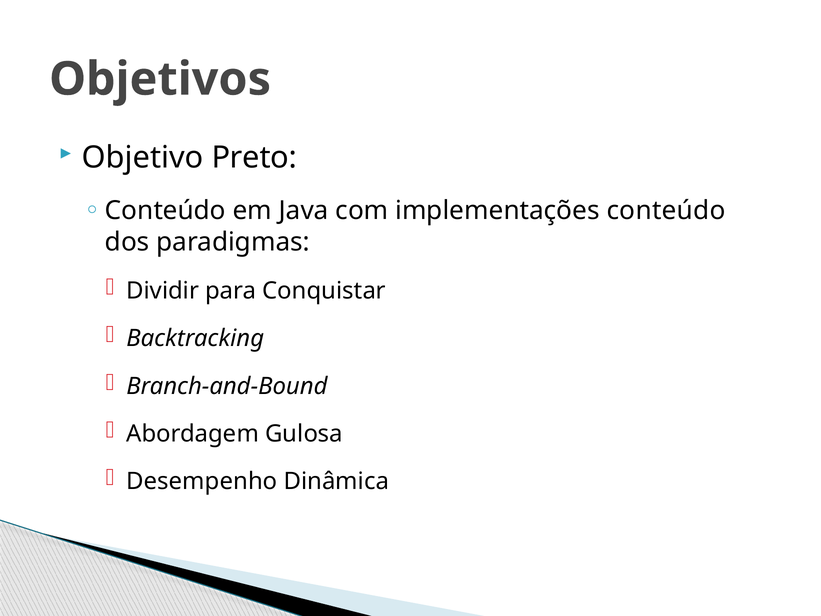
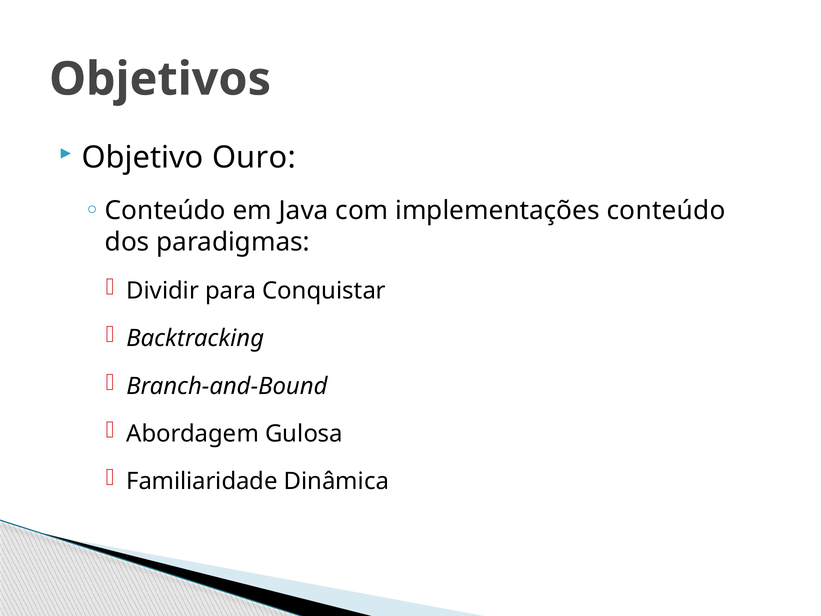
Preto: Preto -> Ouro (254, 158)
Desempenho: Desempenho -> Familiaridade (202, 481)
